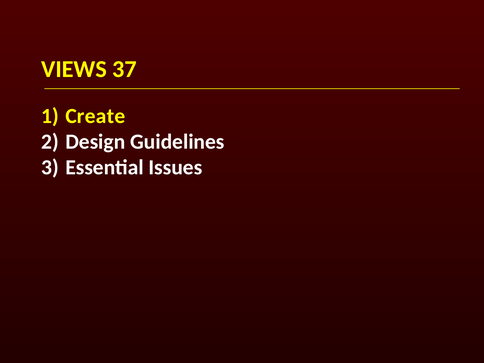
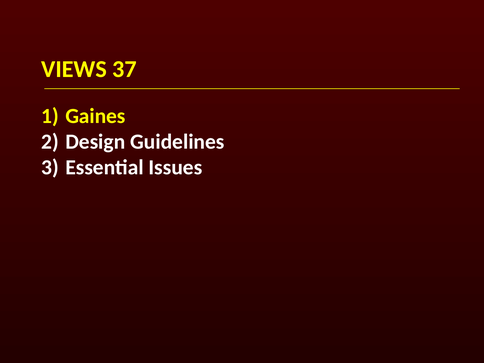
Create: Create -> Gaines (95, 116)
